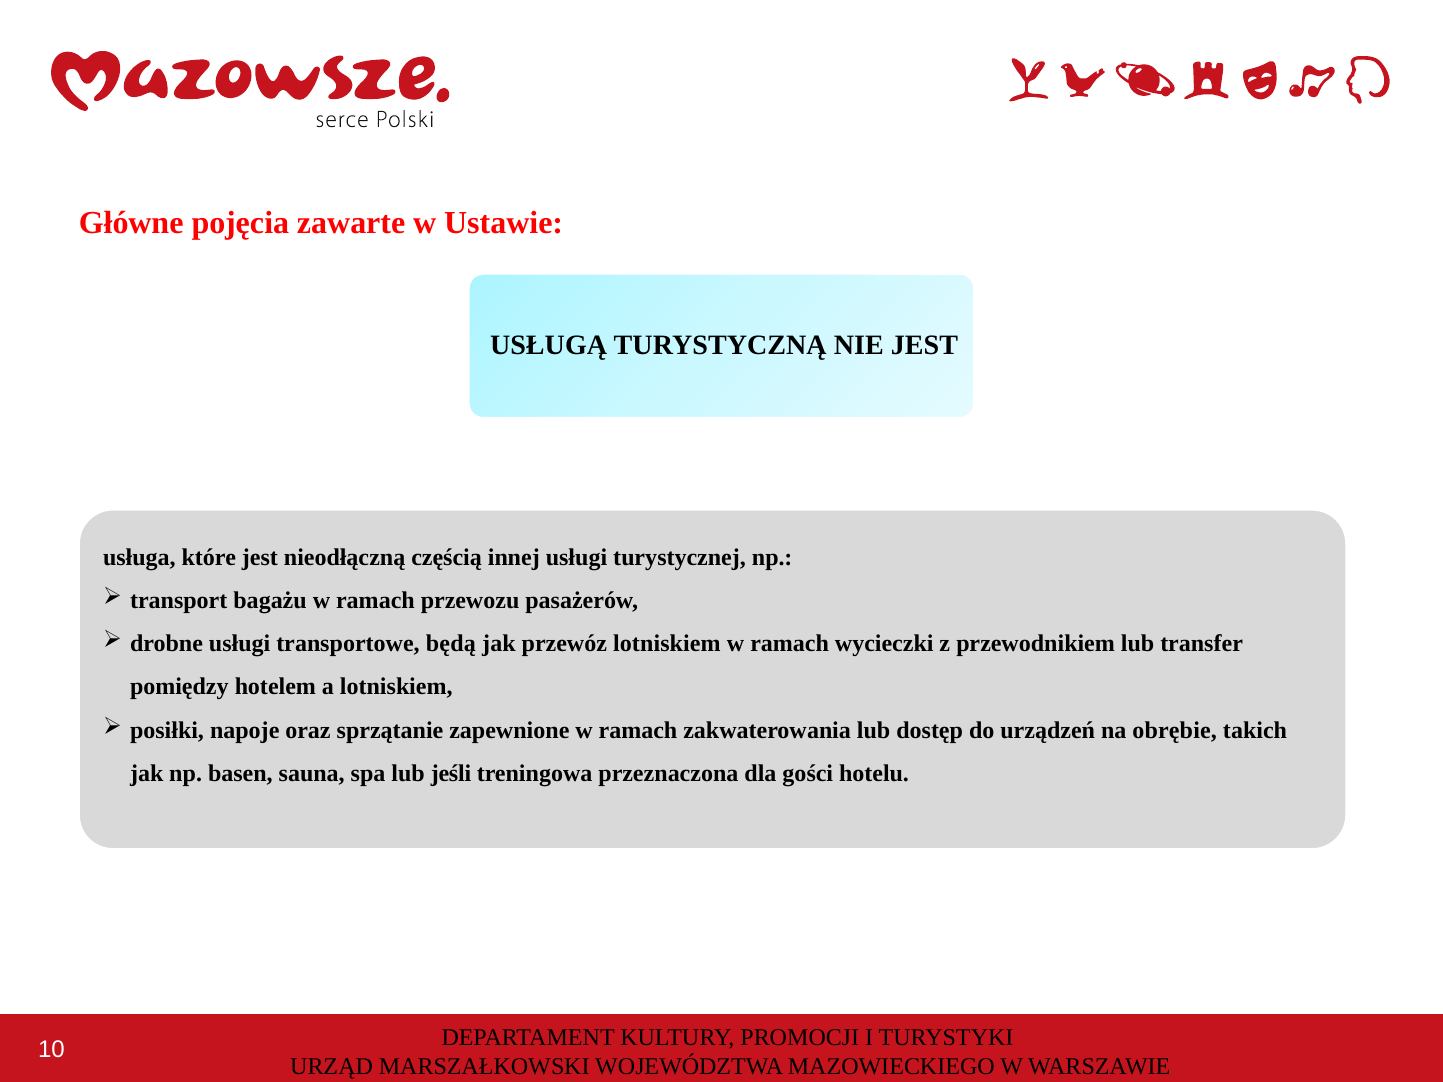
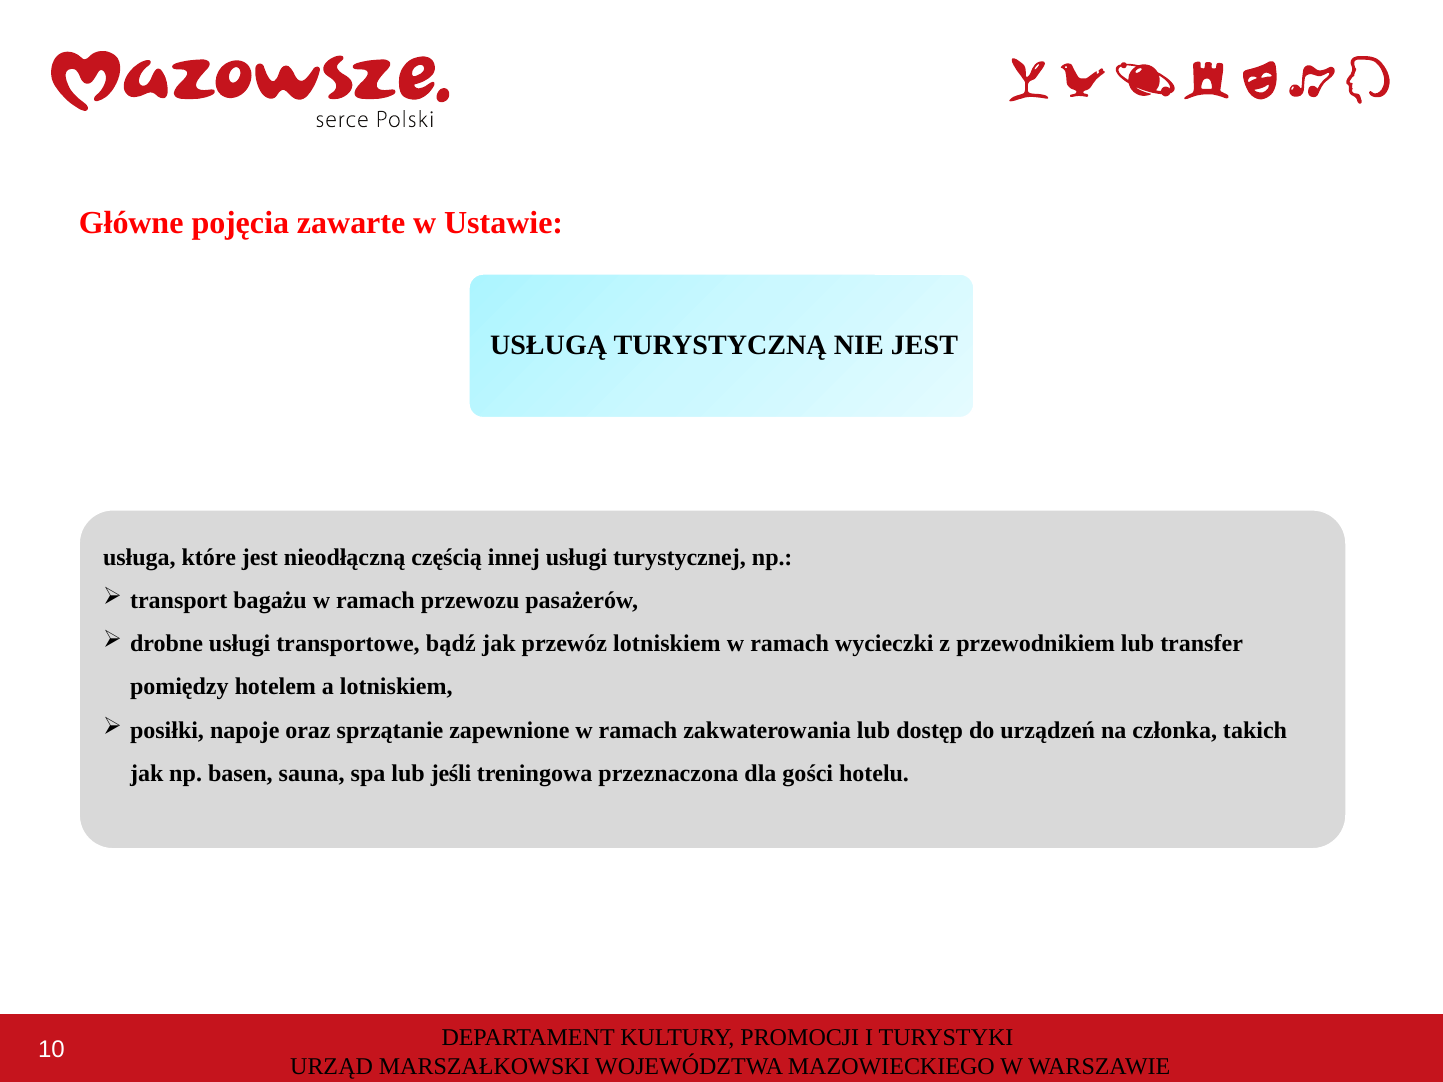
będą: będą -> bądź (451, 644)
obrębie: obrębie -> członka (1175, 730)
